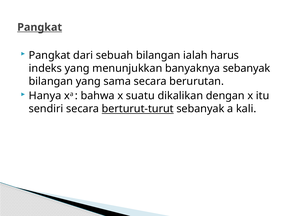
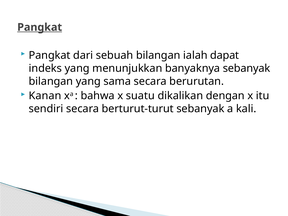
harus: harus -> dapat (225, 55)
Hanya: Hanya -> Kanan (45, 96)
berturut-turut underline: present -> none (138, 109)
